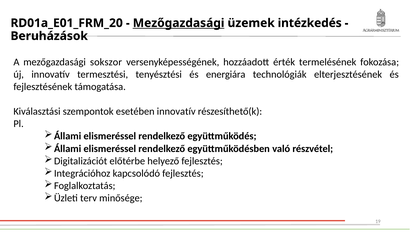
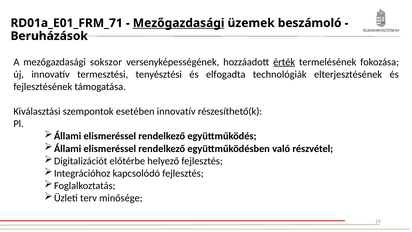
RD01a_E01_FRM_20: RD01a_E01_FRM_20 -> RD01a_E01_FRM_71 (67, 23)
intézkedés: intézkedés -> beszámoló (310, 23)
érték underline: none -> present (284, 62)
energiára: energiára -> elfogadta (226, 74)
